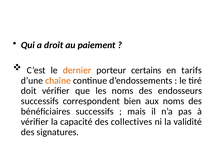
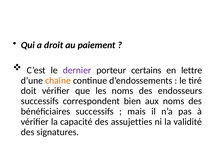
dernier colour: orange -> purple (77, 70)
tarifs: tarifs -> lettre (192, 70)
collectives: collectives -> assujetties (132, 122)
